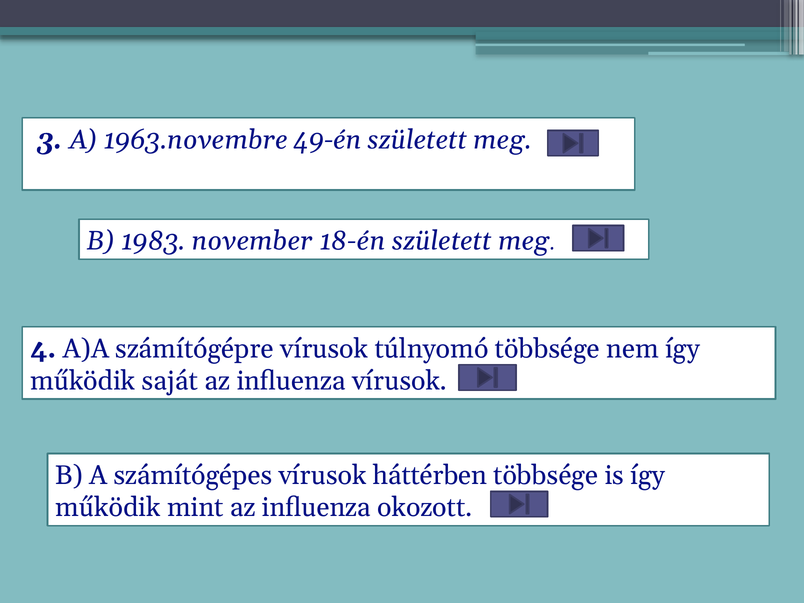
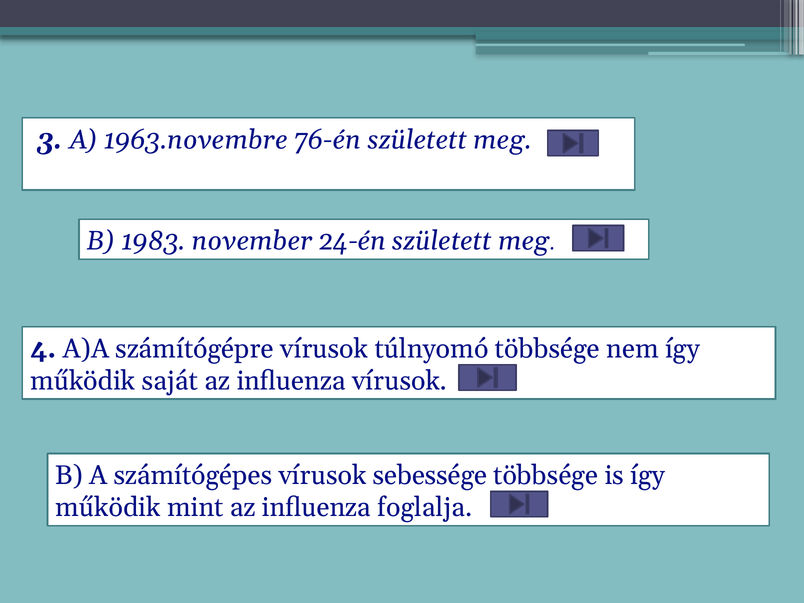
49-én: 49-én -> 76-én (328, 140)
18-én: 18-én -> 24-én (352, 241)
háttérben: háttérben -> sebessége (430, 475)
okozott: okozott -> foglalja (425, 508)
